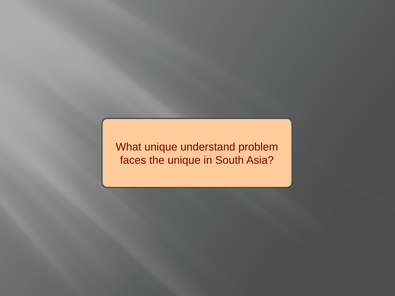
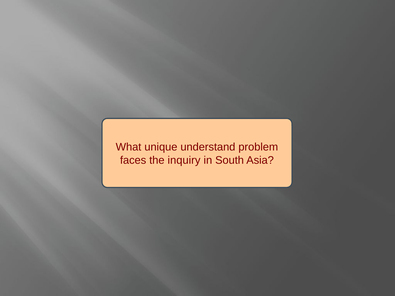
the unique: unique -> inquiry (184, 160)
